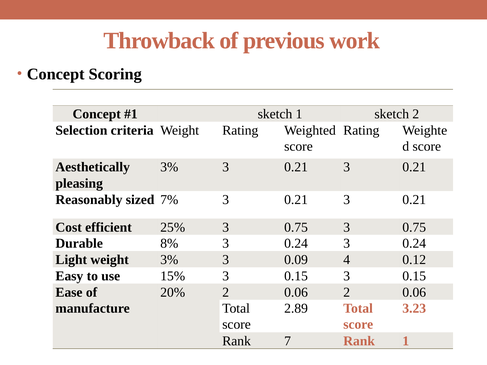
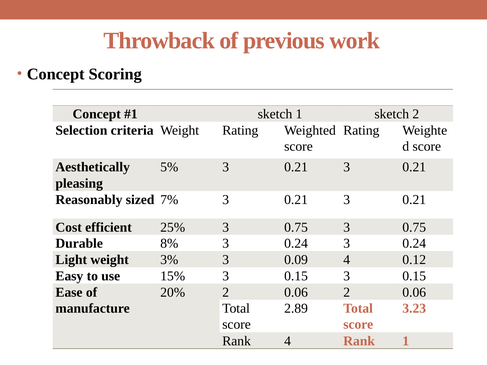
3%: 3% -> 5% (169, 167)
Rank 7: 7 -> 4 (288, 341)
